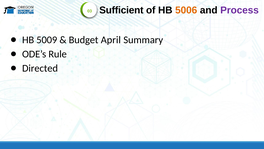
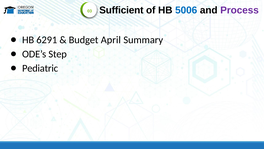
5006 colour: orange -> blue (186, 10)
5009: 5009 -> 6291 (47, 40)
Rule: Rule -> Step (58, 54)
Directed: Directed -> Pediatric (40, 68)
